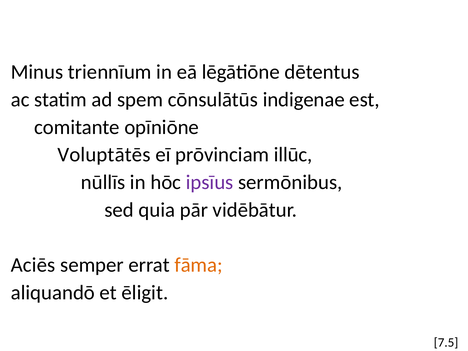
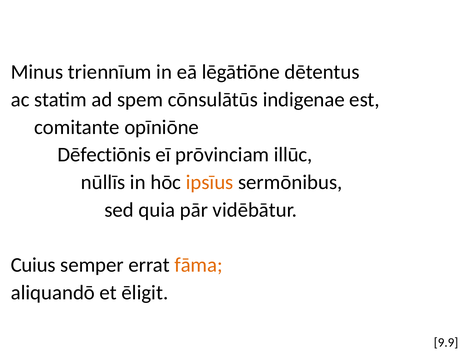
Voluptātēs: Voluptātēs -> Dēfectiōnis (104, 155)
ipsīus colour: purple -> orange (210, 182)
Aciēs: Aciēs -> Cuius (33, 265)
7.5: 7.5 -> 9.9 (446, 343)
